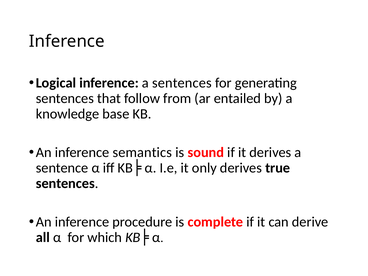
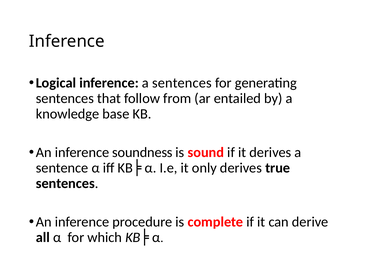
semantics: semantics -> soundness (142, 152)
